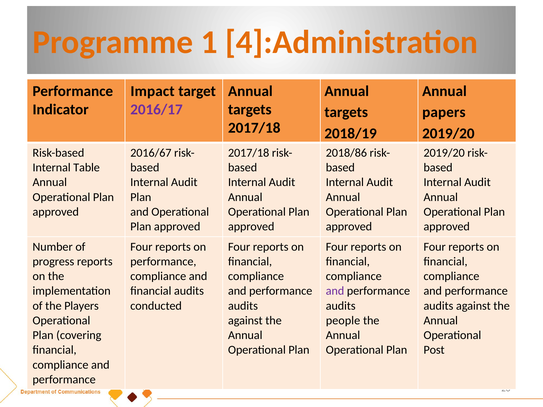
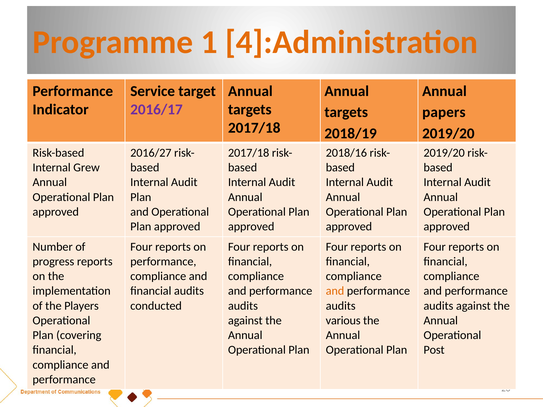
Impact: Impact -> Service (153, 91)
2016/67: 2016/67 -> 2016/27 (151, 153)
2018/86: 2018/86 -> 2018/16 (346, 153)
Table: Table -> Grew (87, 168)
and colour: purple -> orange (335, 291)
people: people -> various (343, 321)
